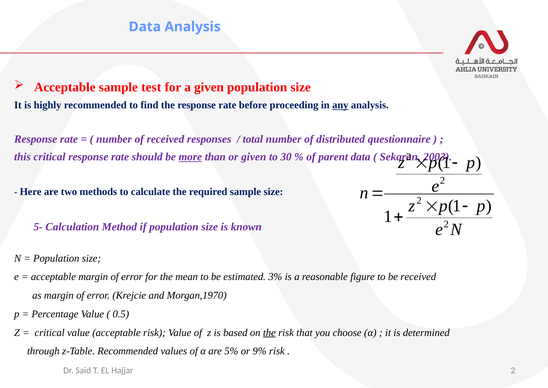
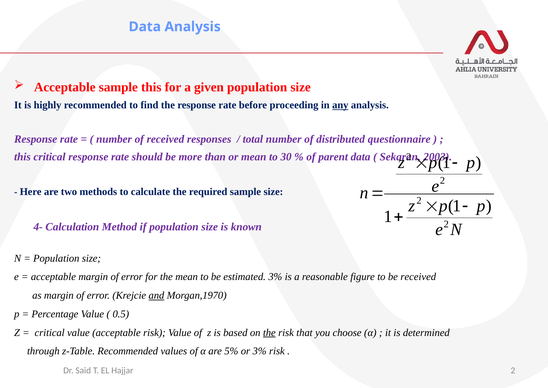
sample test: test -> this (151, 87)
more underline: present -> none (190, 157)
or given: given -> mean (254, 157)
5-: 5- -> 4- (38, 227)
and underline: none -> present (156, 295)
or 9%: 9% -> 3% (260, 351)
